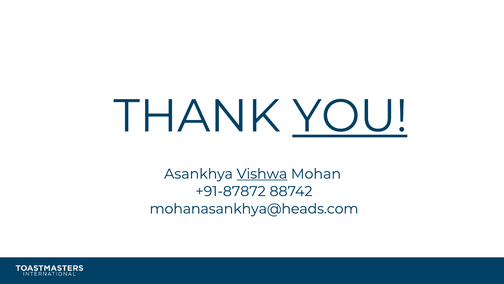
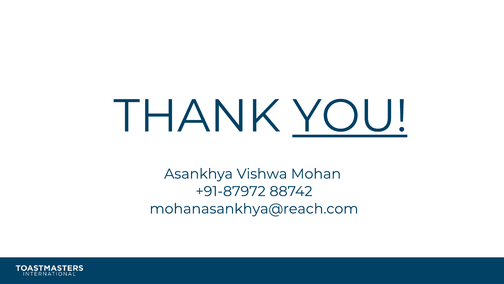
Vishwa underline: present -> none (262, 174)
+91-87872: +91-87872 -> +91-87972 (231, 191)
mohanasankhya@heads.com: mohanasankhya@heads.com -> mohanasankhya@reach.com (254, 208)
